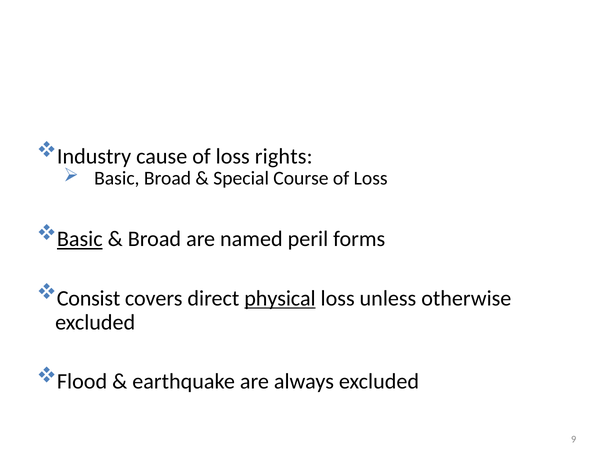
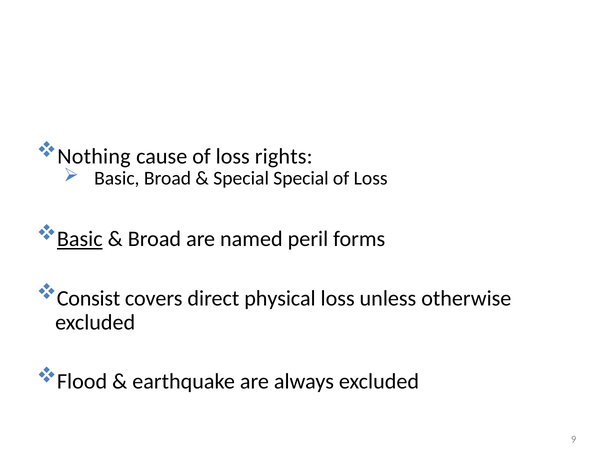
Industry: Industry -> Nothing (94, 156)
Special Course: Course -> Special (301, 178)
physical underline: present -> none (280, 298)
